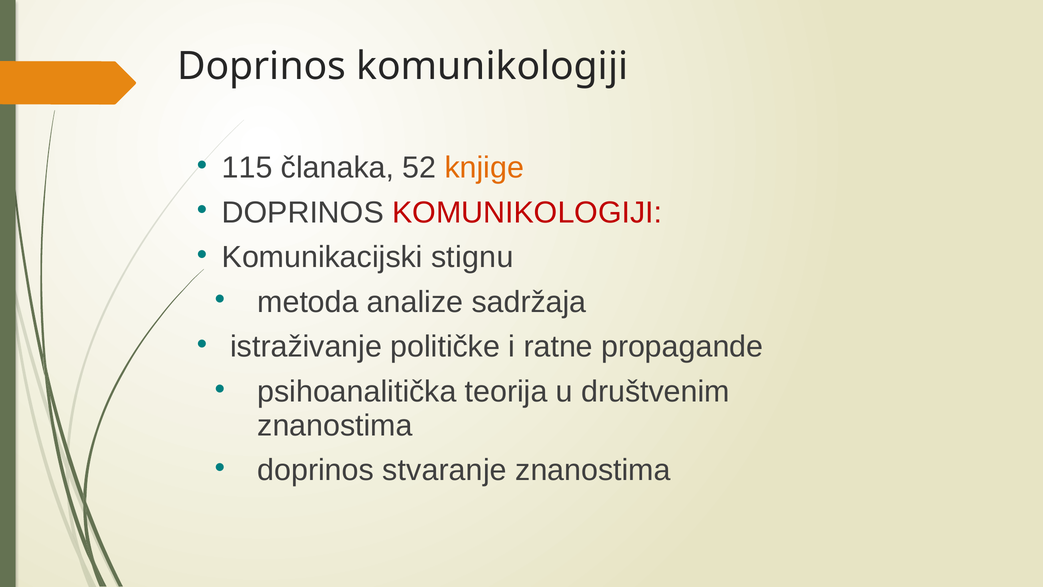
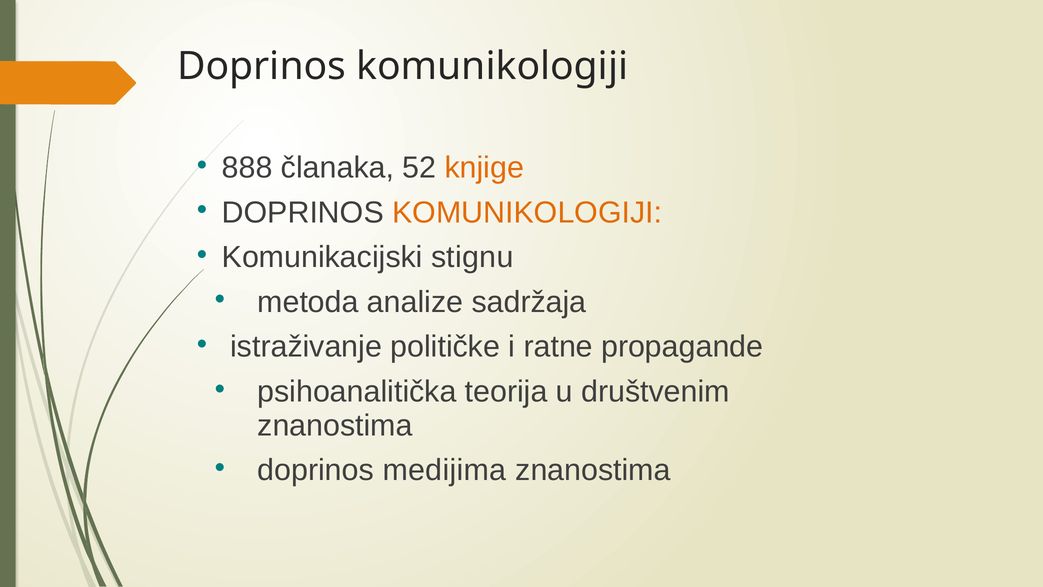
115: 115 -> 888 (247, 168)
KOMUNIKOLOGIJI colour: red -> orange (527, 212)
stvaranje: stvaranje -> medijima (444, 470)
